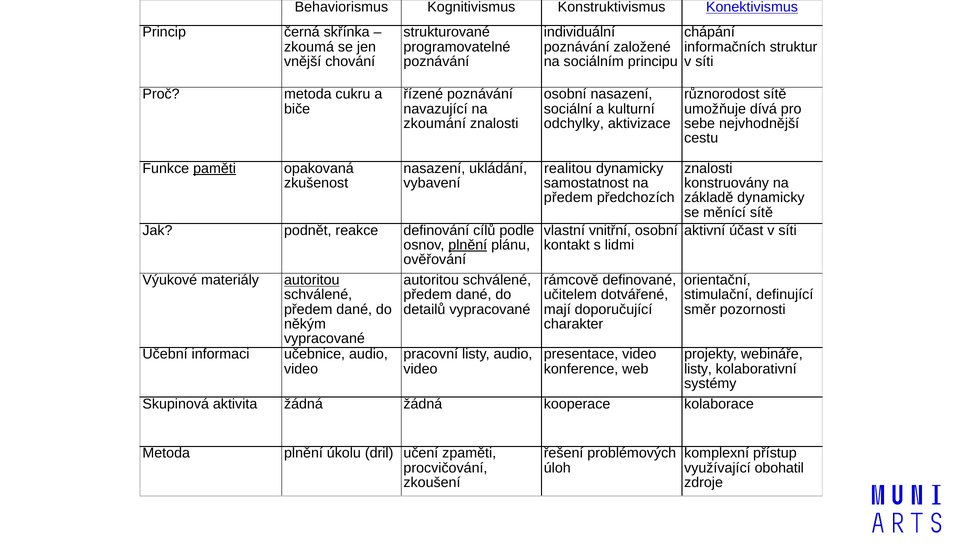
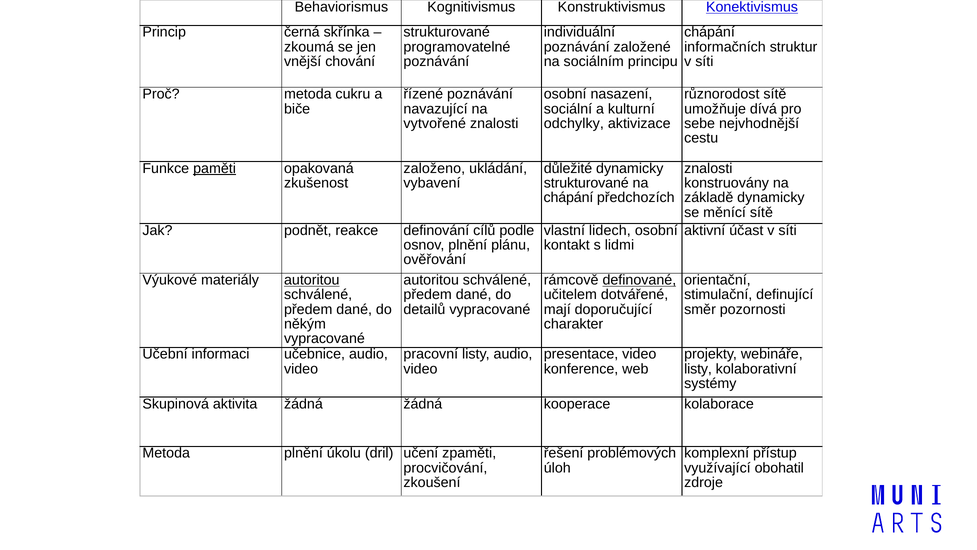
zkoumání: zkoumání -> vytvořené (435, 123)
nasazení: nasazení -> založeno (434, 168)
realitou: realitou -> důležité (568, 168)
samostatnost: samostatnost -> strukturované (586, 183)
předem: předem -> chápání (568, 198)
vnitřní: vnitřní -> lidech (610, 230)
plnění underline: present -> none (468, 245)
definované underline: none -> present (639, 280)
